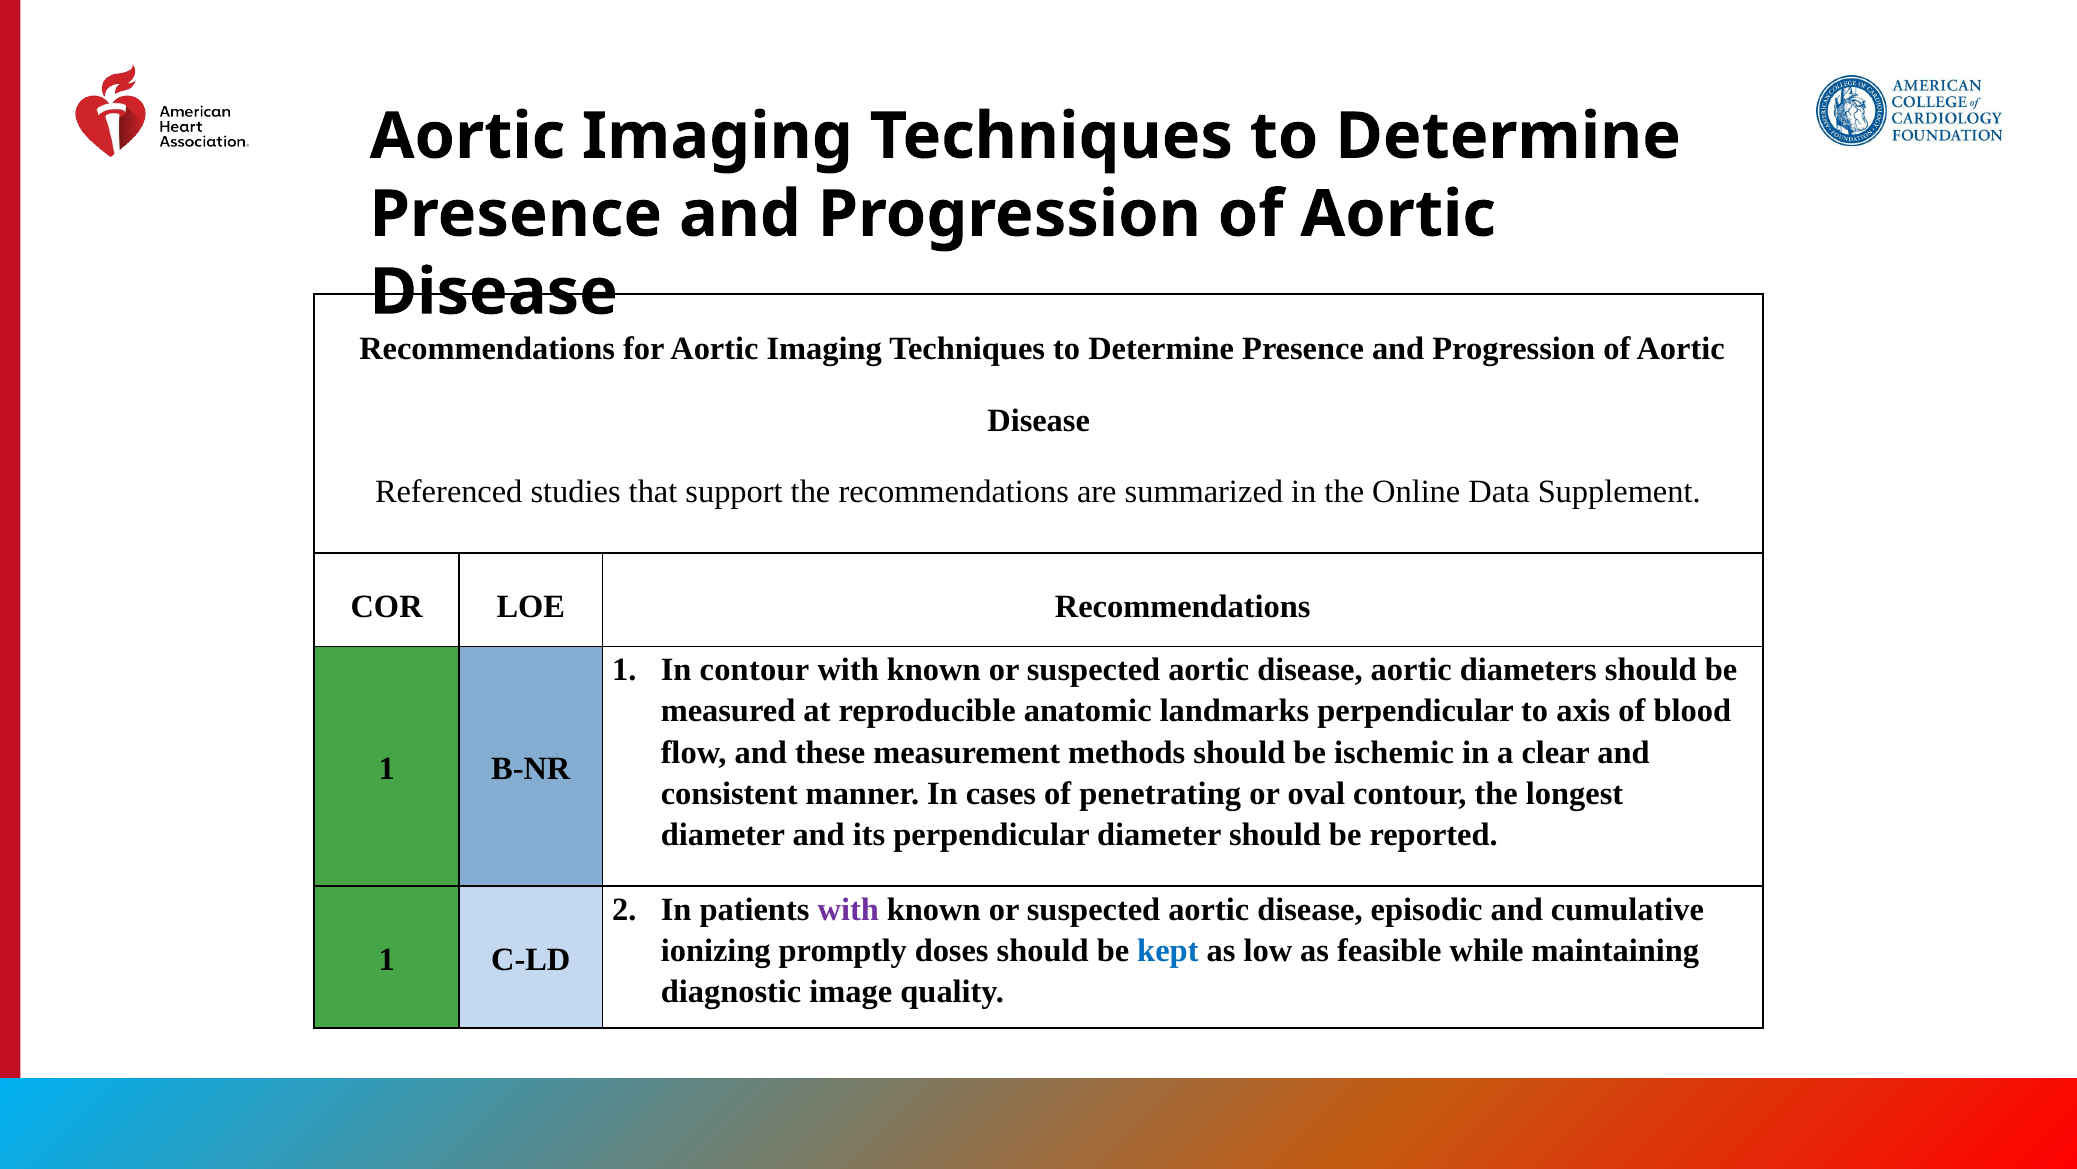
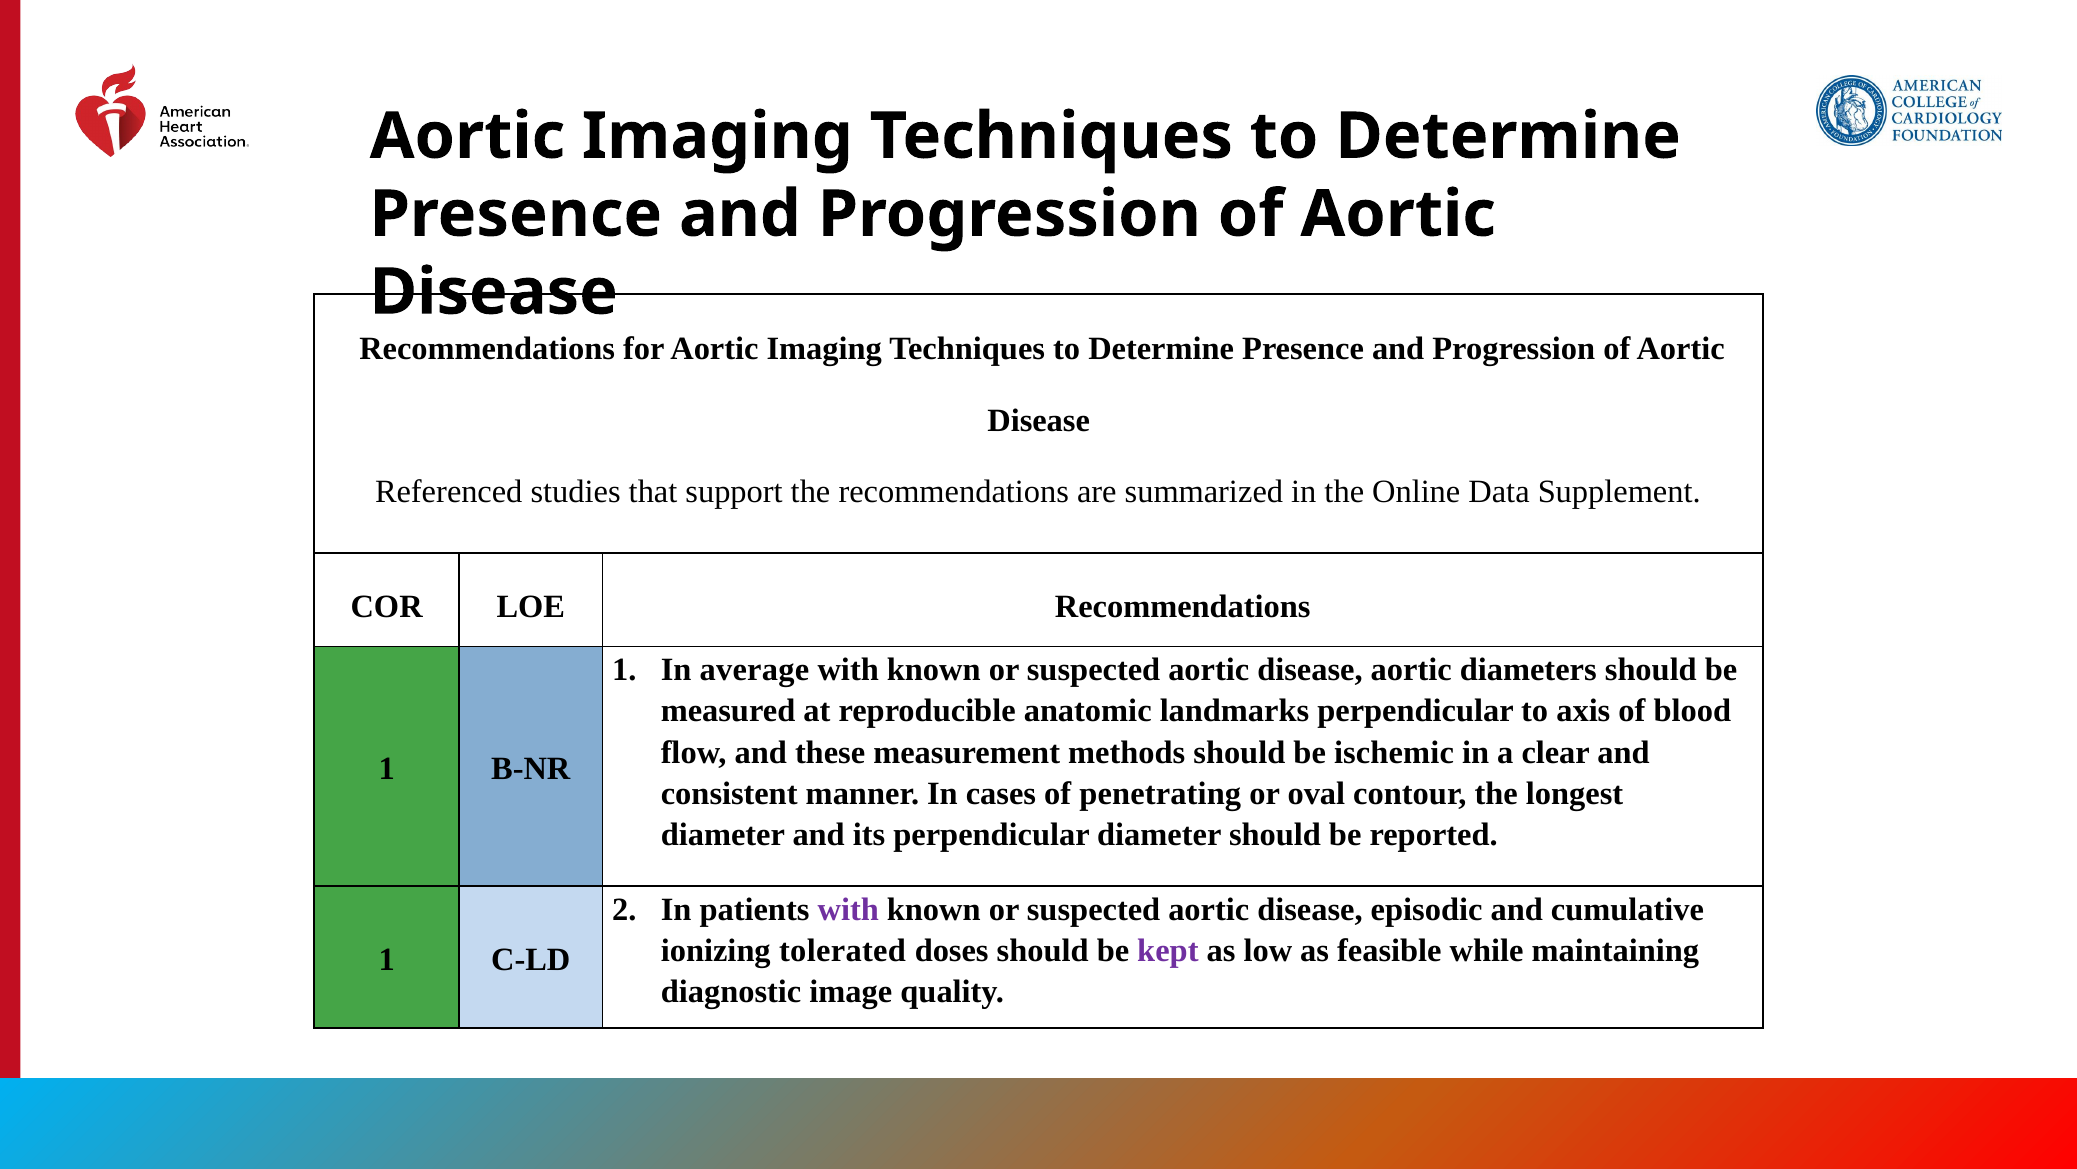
In contour: contour -> average (754, 670)
promptly: promptly -> tolerated (843, 950)
kept colour: blue -> purple (1168, 950)
